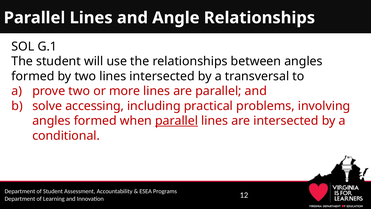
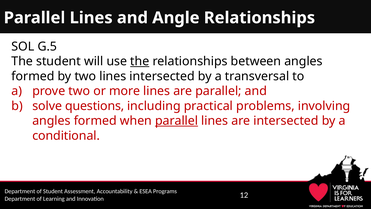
G.1: G.1 -> G.5 (47, 46)
the underline: none -> present (140, 61)
accessing: accessing -> questions (95, 106)
